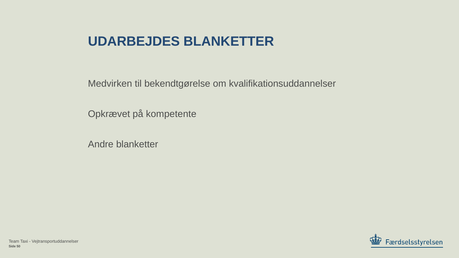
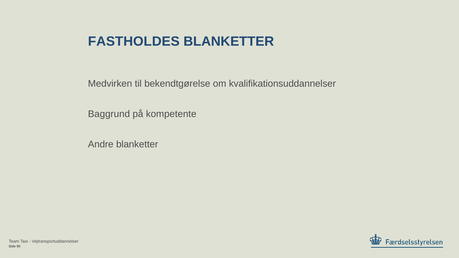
UDARBEJDES: UDARBEJDES -> FASTHOLDES (134, 41)
Opkrævet: Opkrævet -> Baggrund (109, 114)
